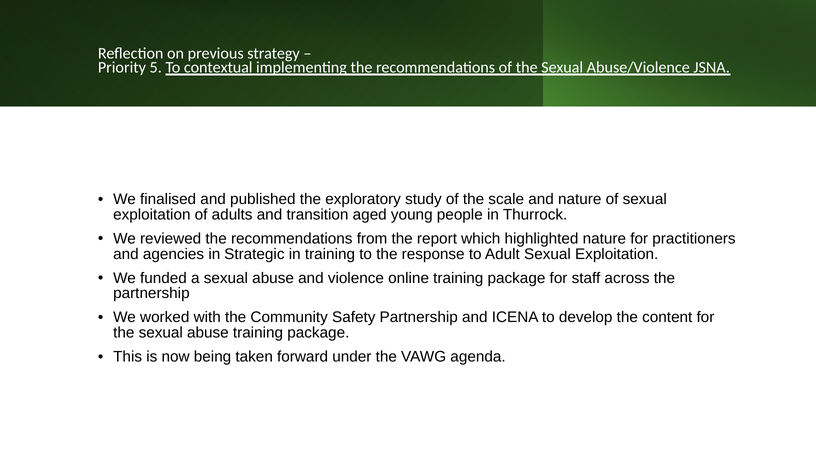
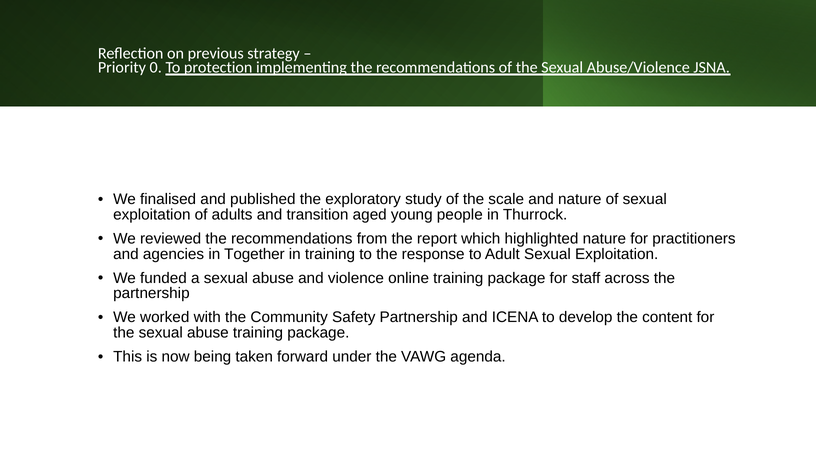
5: 5 -> 0 (156, 68)
contextual: contextual -> protection (218, 68)
Strategic: Strategic -> Together (254, 254)
